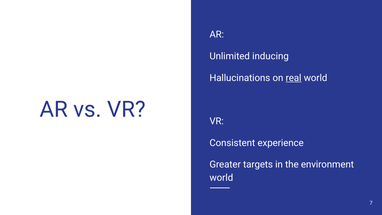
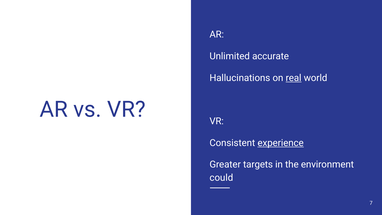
inducing: inducing -> accurate (271, 56)
experience underline: none -> present (281, 143)
world: world -> could (221, 178)
